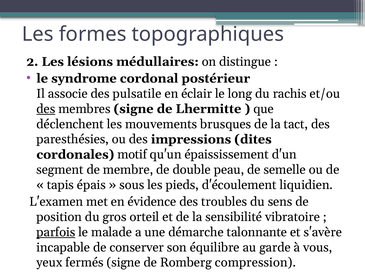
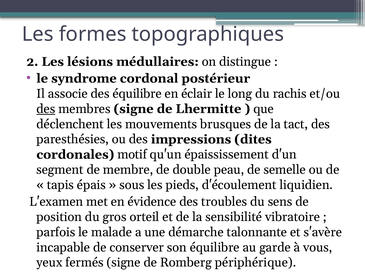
des pulsatile: pulsatile -> équilibre (137, 94)
parfois underline: present -> none (56, 232)
compression: compression -> périphérique (255, 262)
